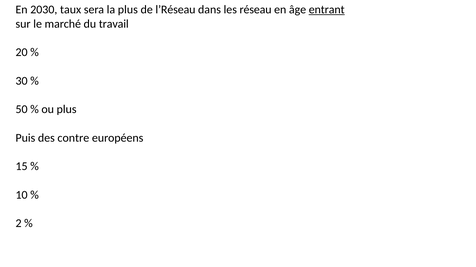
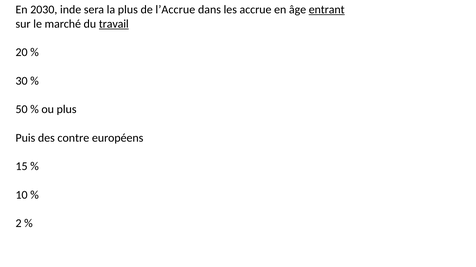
taux: taux -> inde (71, 10)
l’Réseau: l’Réseau -> l’Accrue (175, 10)
réseau: réseau -> accrue (256, 10)
travail underline: none -> present (114, 24)
